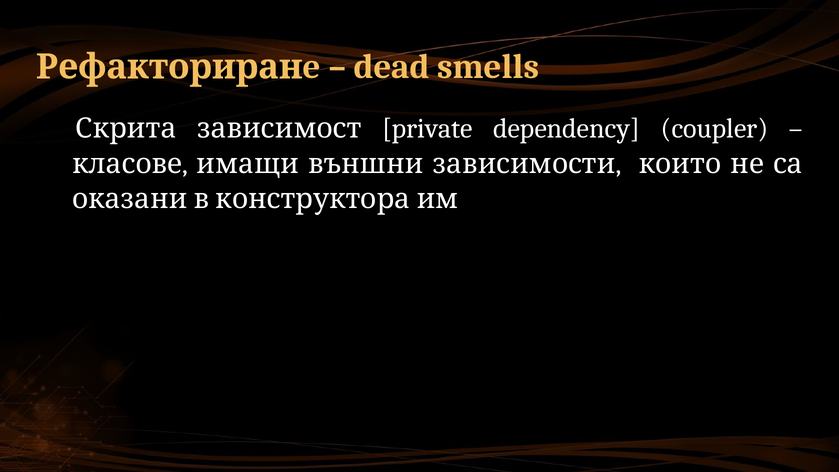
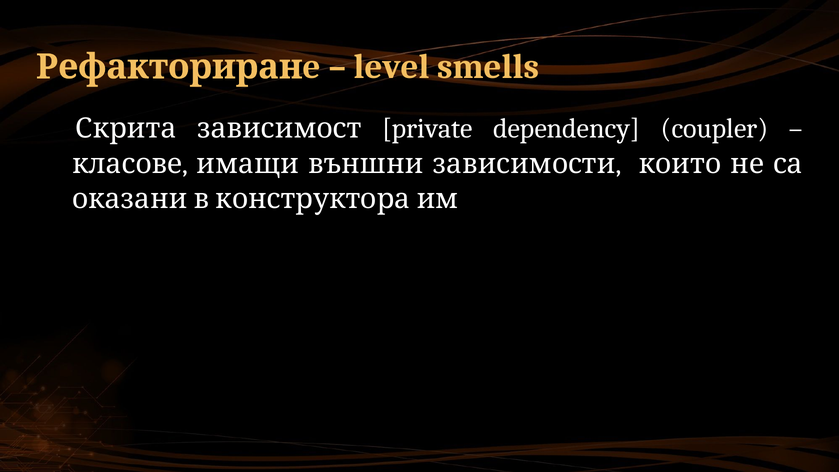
dead: dead -> level (392, 67)
